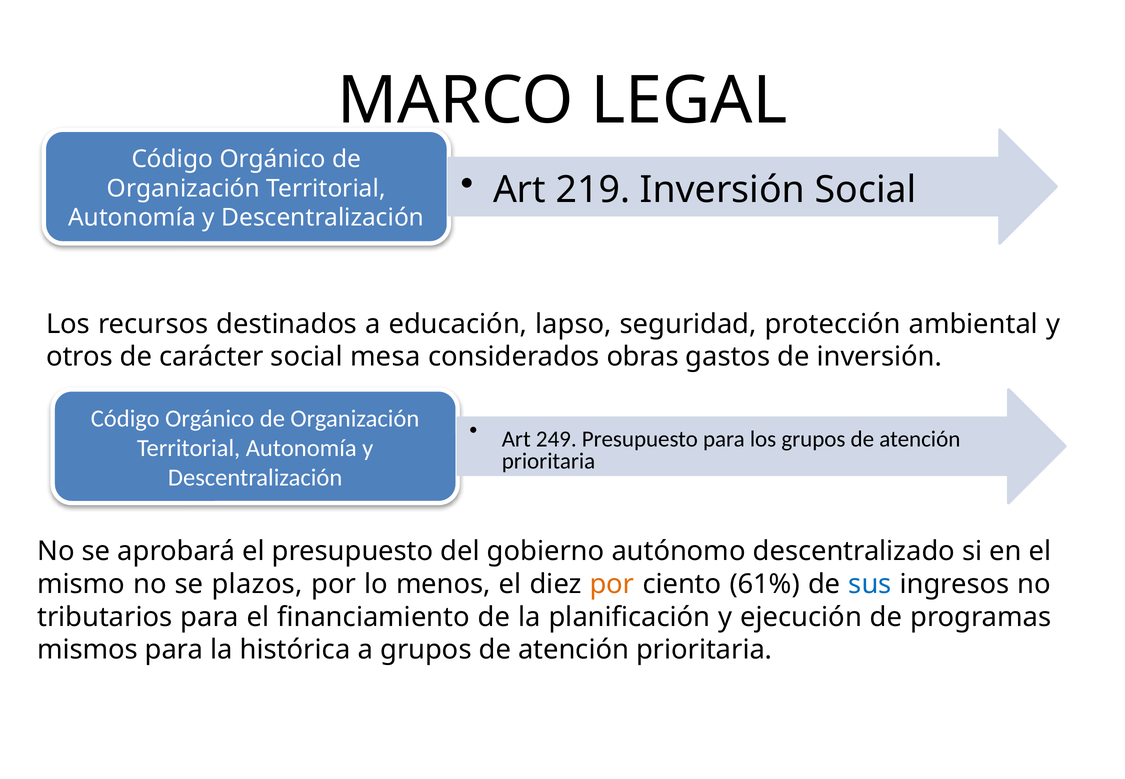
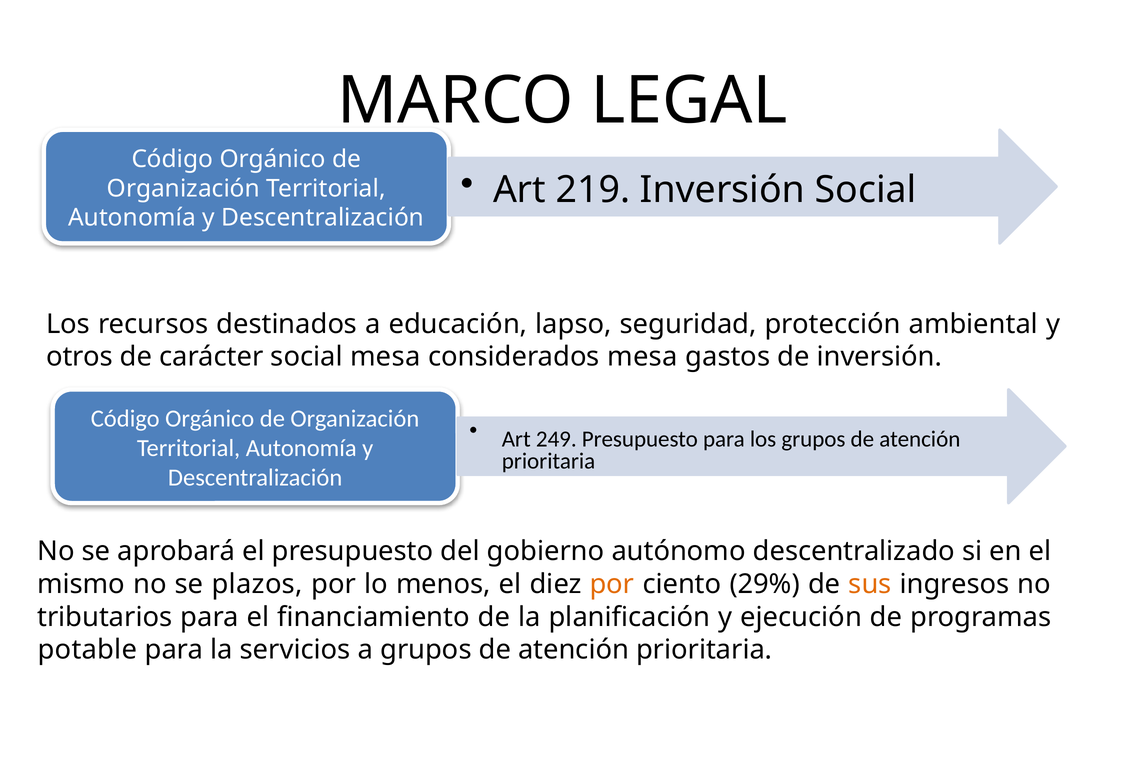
considerados obras: obras -> mesa (642, 357)
61%: 61% -> 29% (765, 584)
sus colour: blue -> orange (870, 584)
mismos: mismos -> potable (87, 650)
histórica: histórica -> servicios (295, 650)
